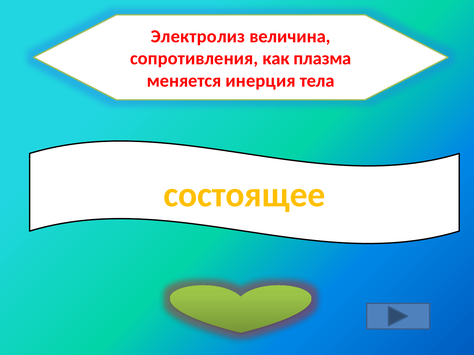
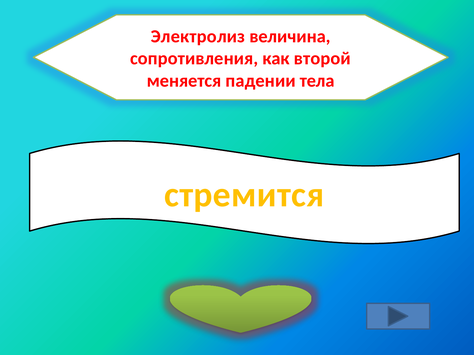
плазма: плазма -> второй (322, 59)
инерция: инерция -> падении (261, 81)
состоящее: состоящее -> стремится (244, 195)
